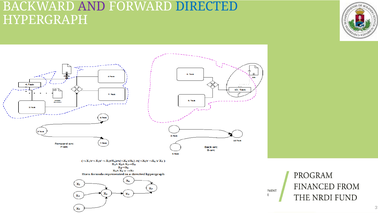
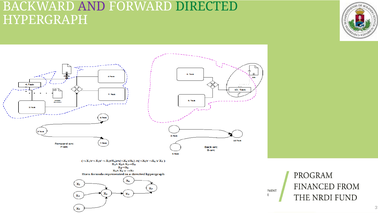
DIRECTED colour: blue -> green (207, 6)
